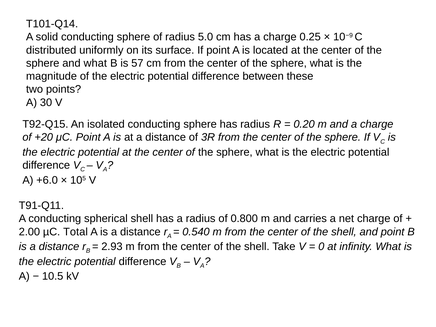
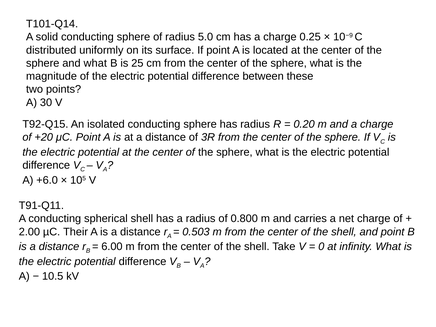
57: 57 -> 25 (137, 63)
Total: Total -> Their (76, 232)
0.540: 0.540 -> 0.503 (196, 232)
2.93: 2.93 -> 6.00 (112, 247)
